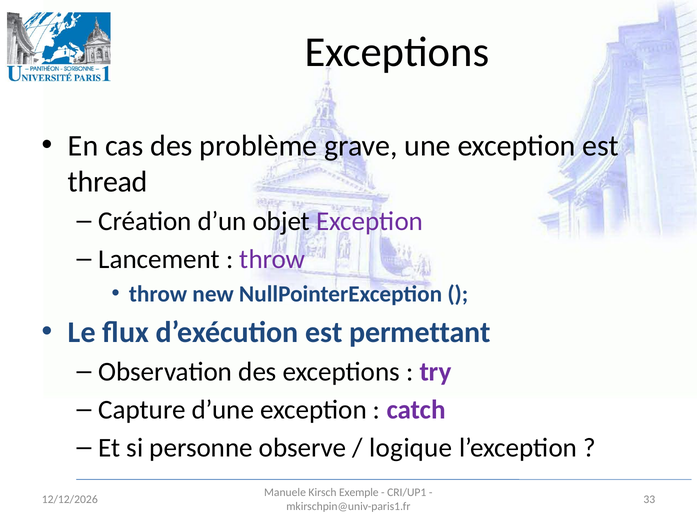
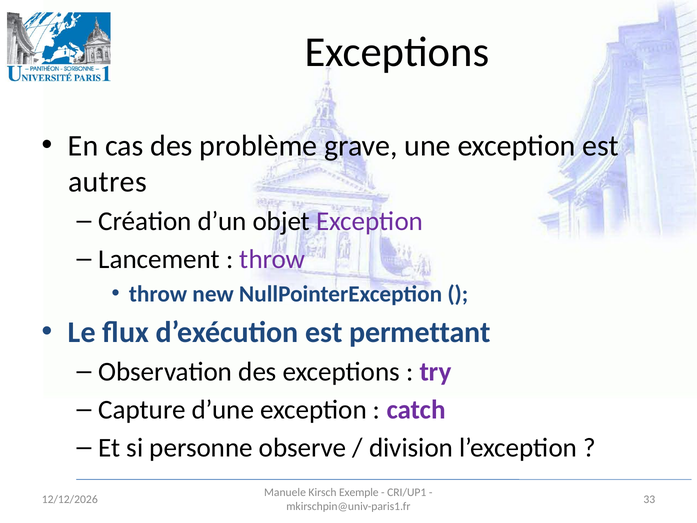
thread: thread -> autres (108, 182)
logique: logique -> division (411, 448)
